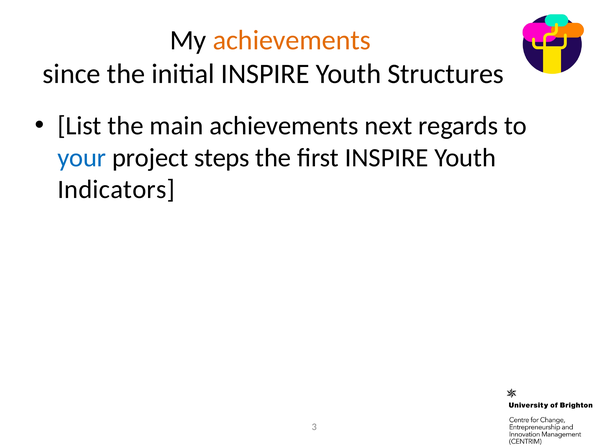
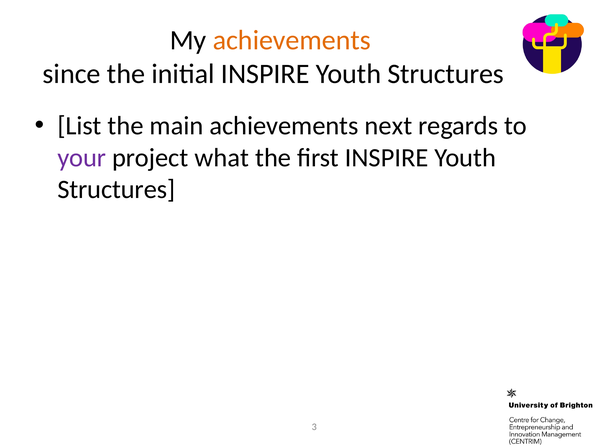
your colour: blue -> purple (82, 158)
steps: steps -> what (222, 158)
Indicators: Indicators -> Structures (116, 189)
